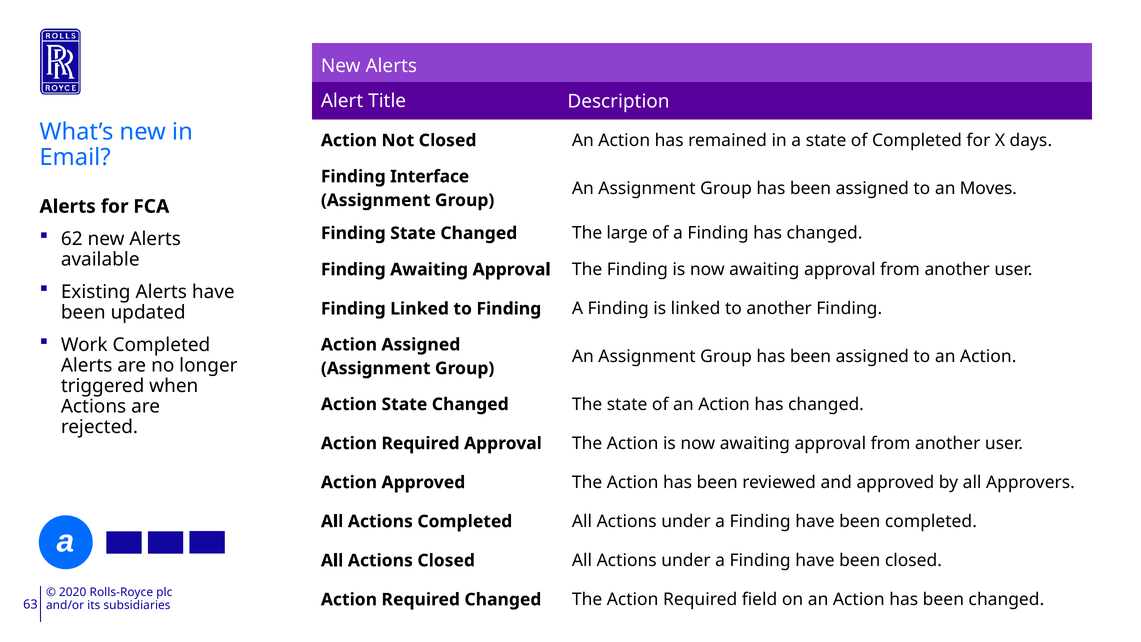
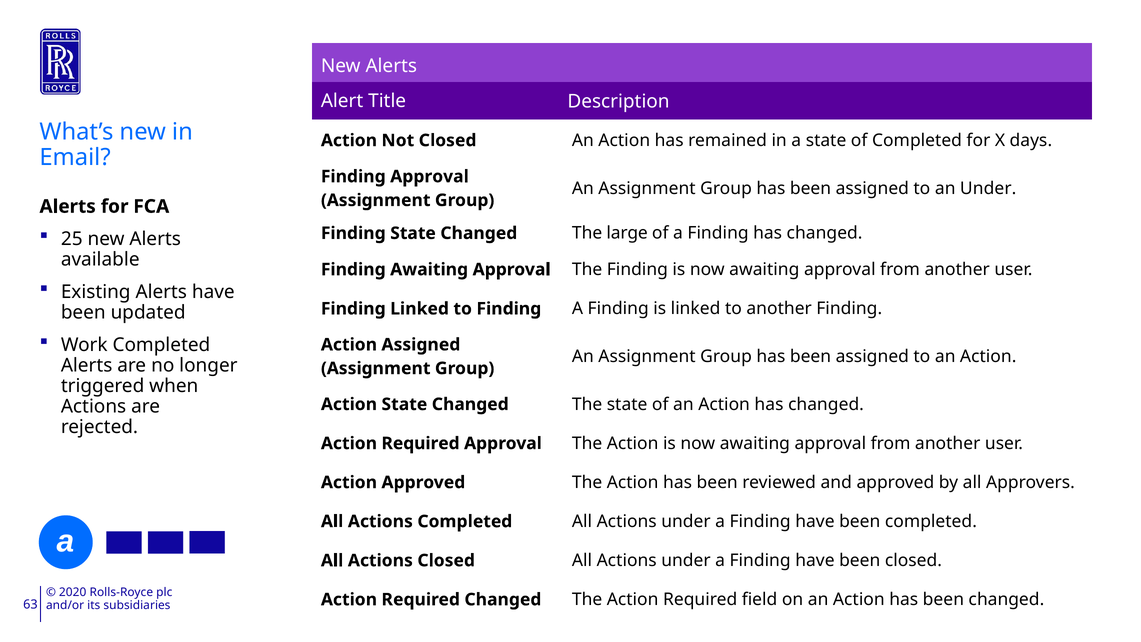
Finding Interface: Interface -> Approval (430, 176)
an Moves: Moves -> Under (988, 188)
62: 62 -> 25 (72, 239)
